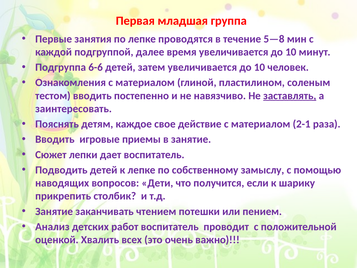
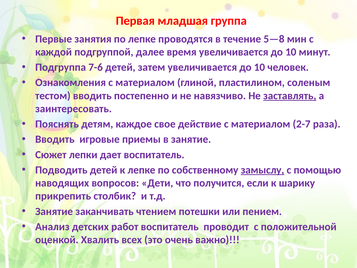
6-6: 6-6 -> 7-6 (96, 67)
2-1: 2-1 -> 2-7 (302, 124)
замыслу underline: none -> present (262, 170)
